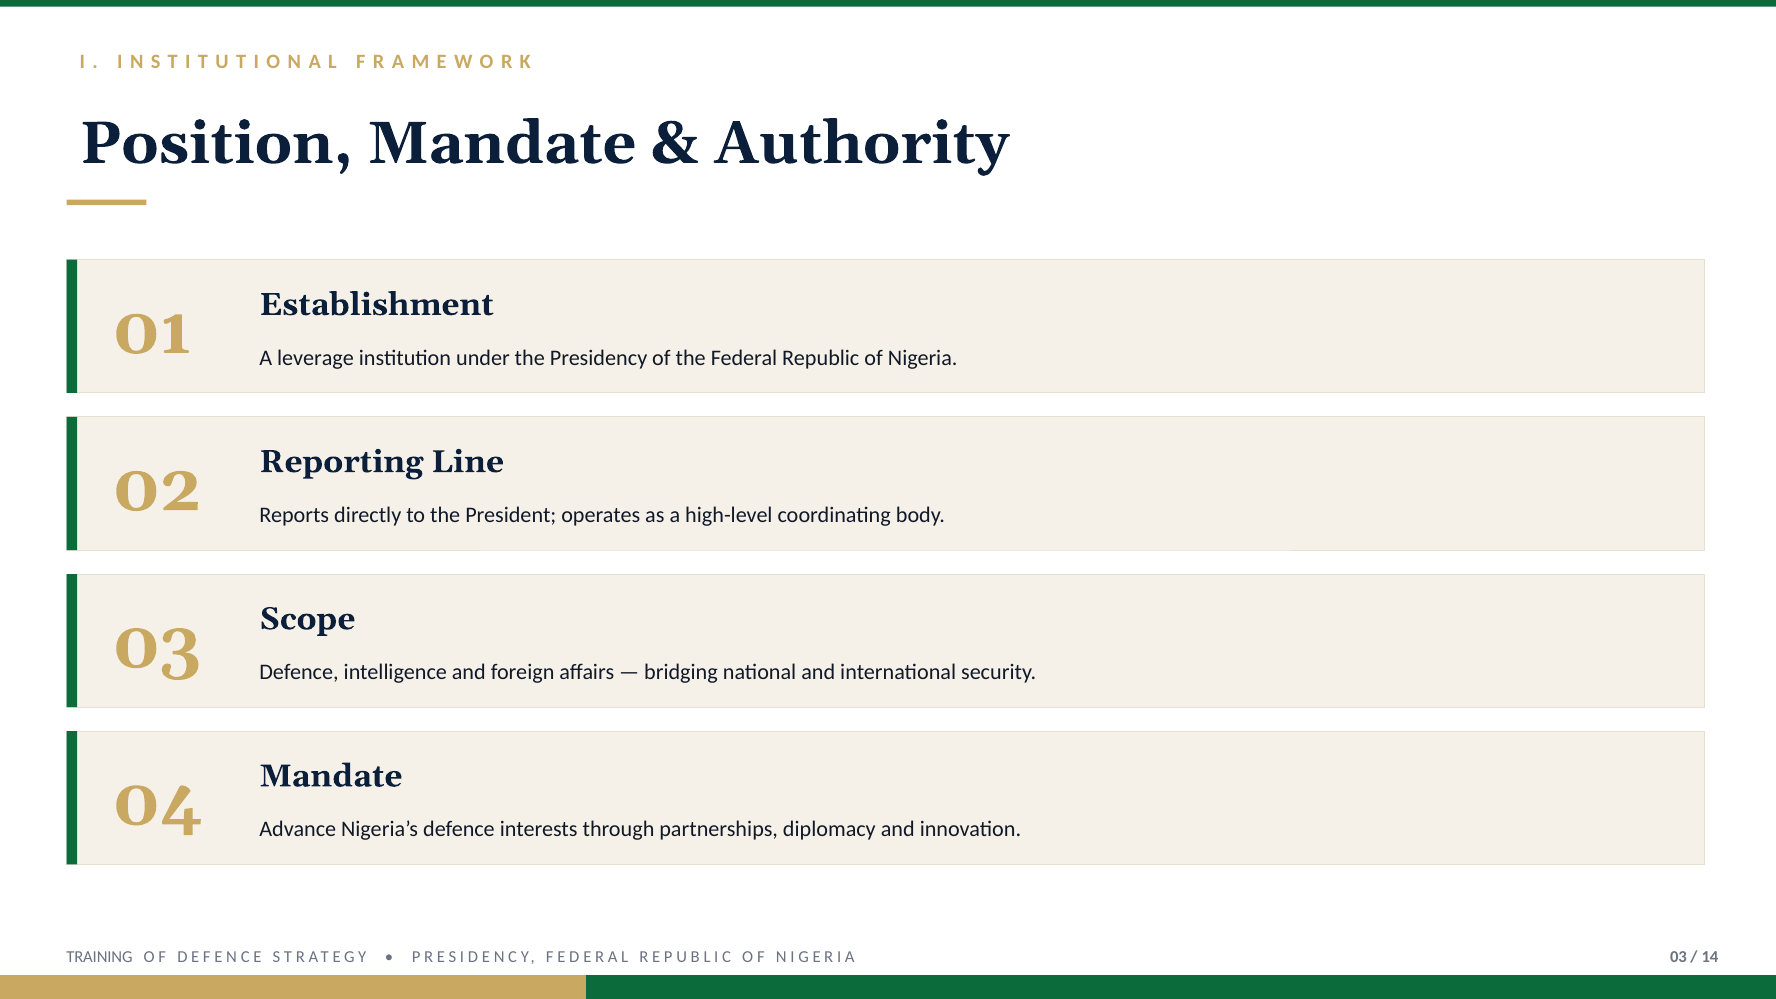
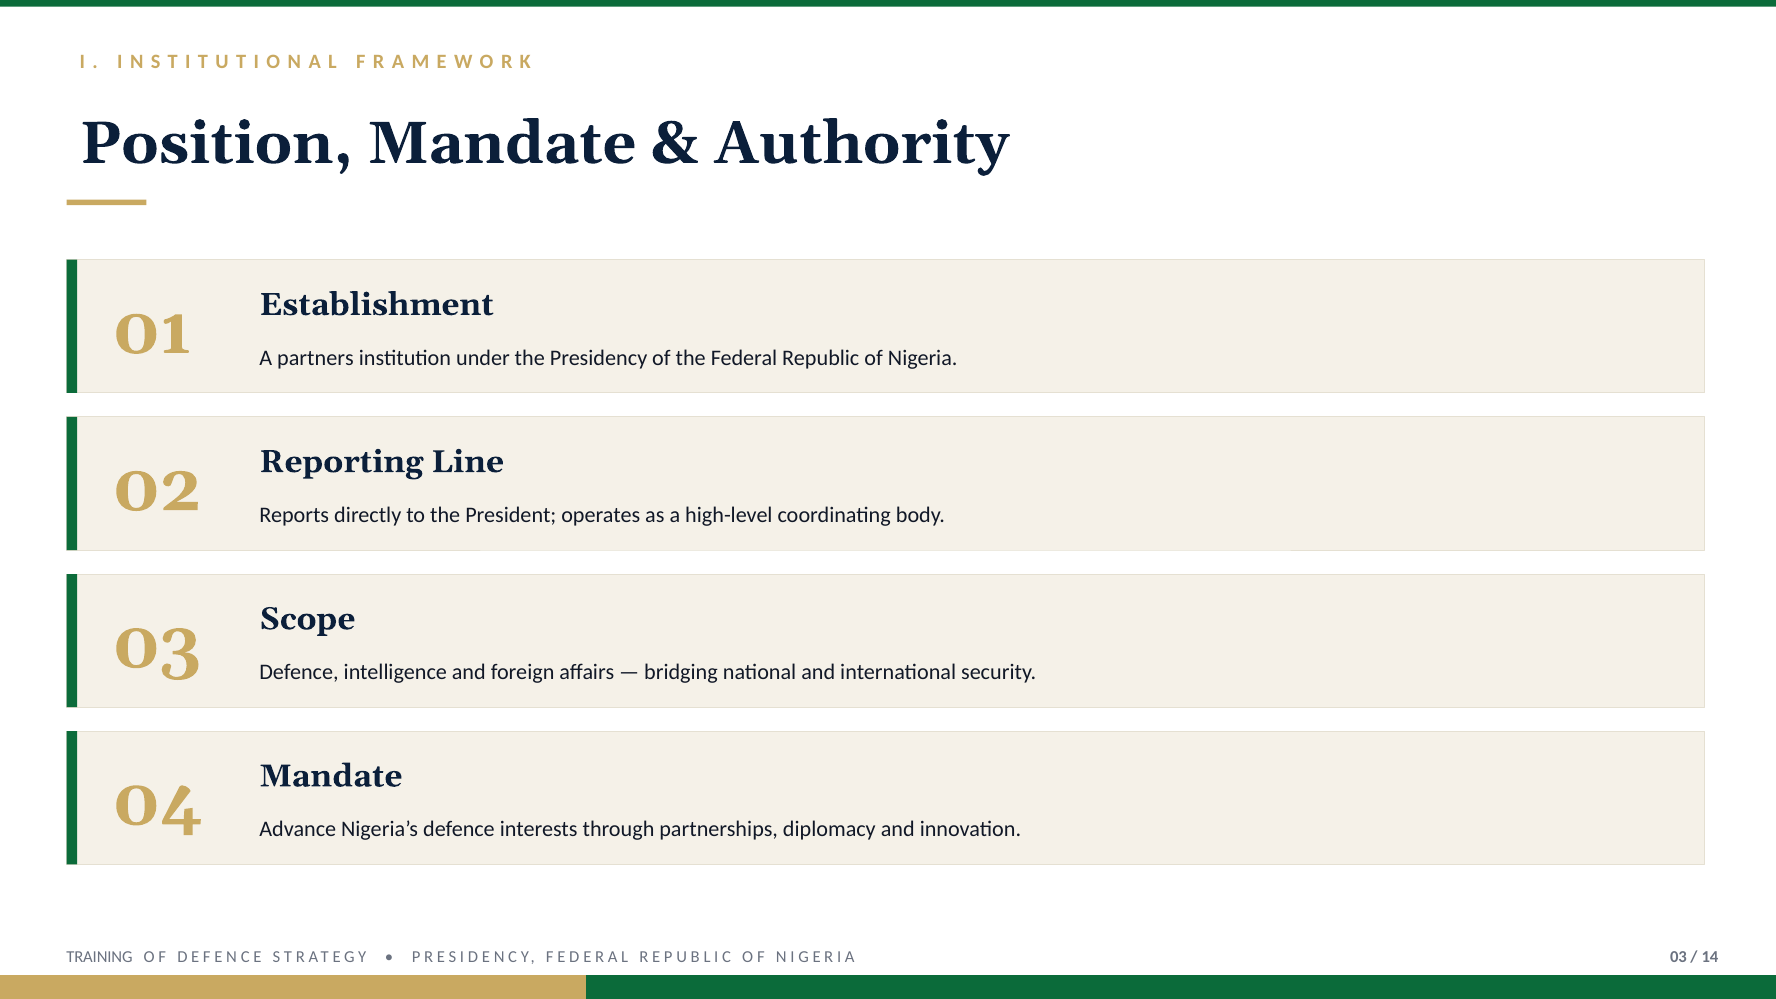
leverage: leverage -> partners (315, 358)
